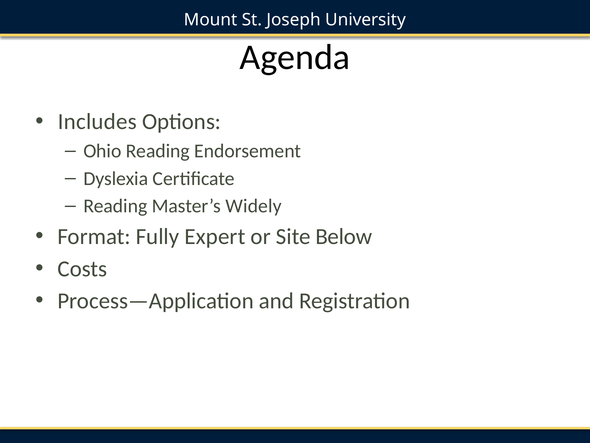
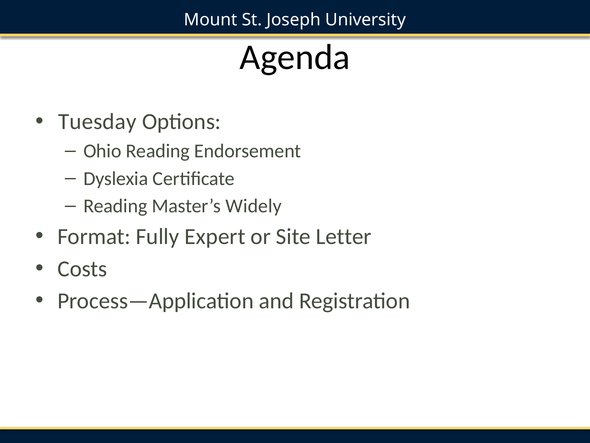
Includes: Includes -> Tuesday (97, 122)
Below: Below -> Letter (344, 236)
